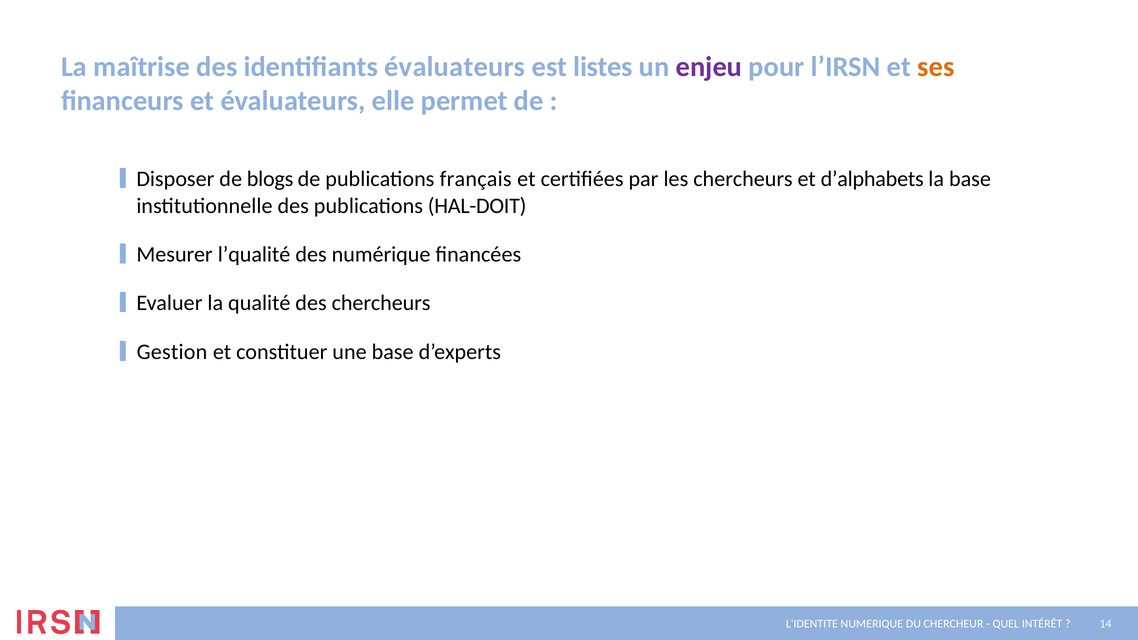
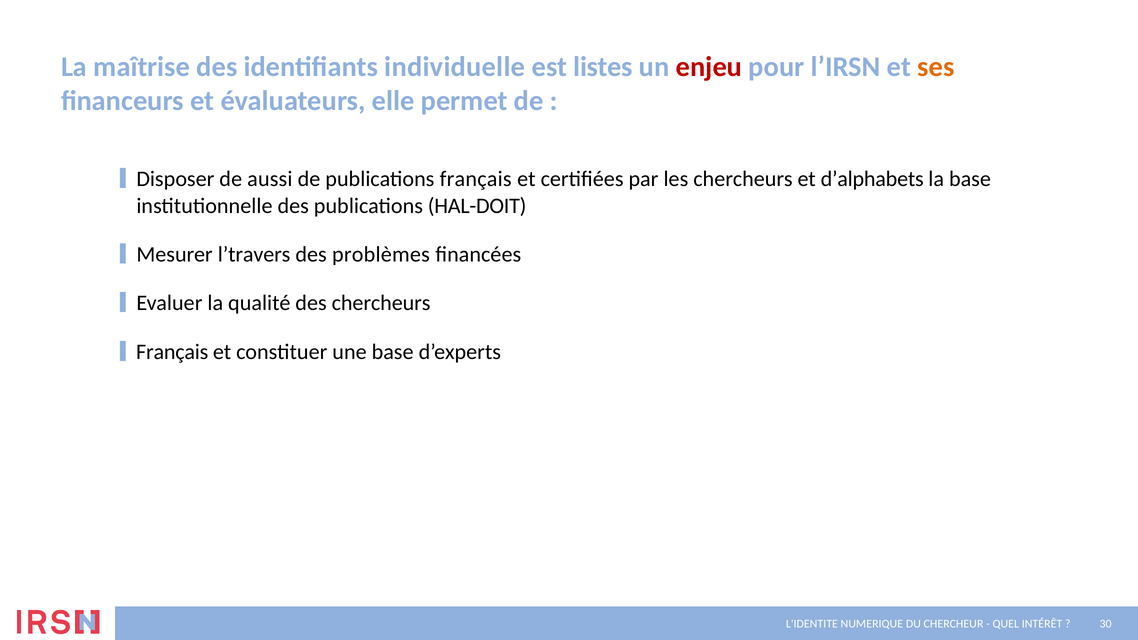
identifiants évaluateurs: évaluateurs -> individuelle (455, 67)
enjeu colour: purple -> red (709, 67)
blogs: blogs -> aussi (270, 179)
l’qualité: l’qualité -> l’travers (254, 254)
numérique: numérique -> problèmes (381, 254)
Gestion: Gestion -> Français (172, 352)
14: 14 -> 30 (1106, 624)
